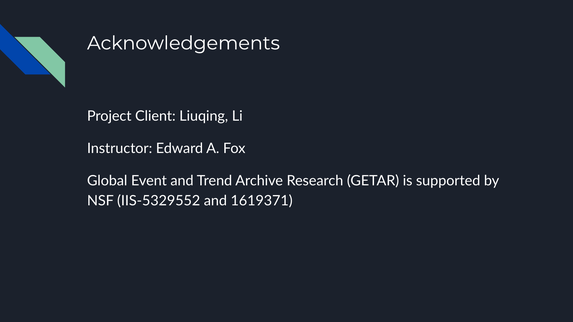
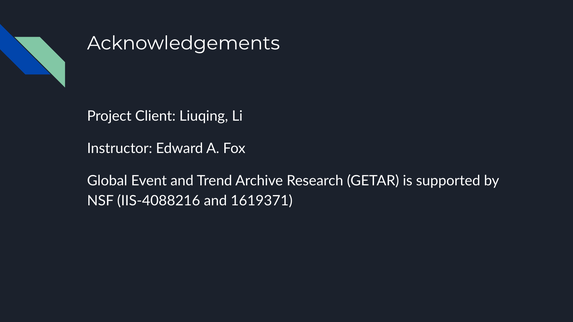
IIS-5329552: IIS-5329552 -> IIS-4088216 (159, 201)
